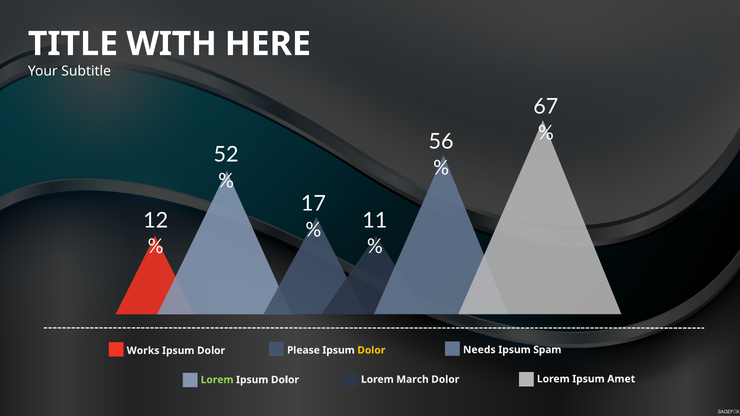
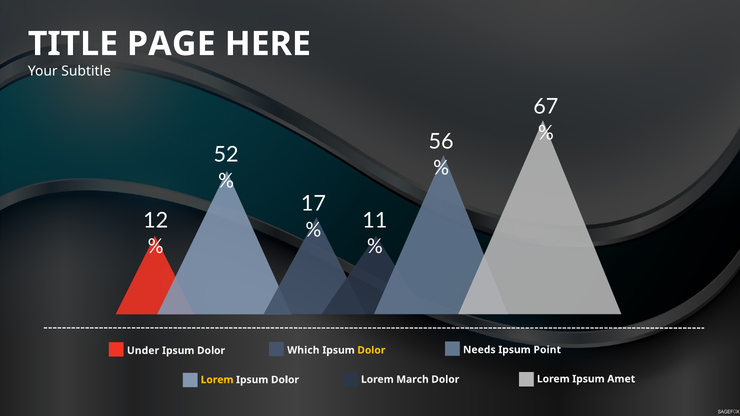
WITH: WITH -> PAGE (171, 44)
Spam: Spam -> Point (547, 350)
Please: Please -> Which (303, 350)
Works: Works -> Under (143, 351)
Lorem colour: light green -> yellow (217, 380)
